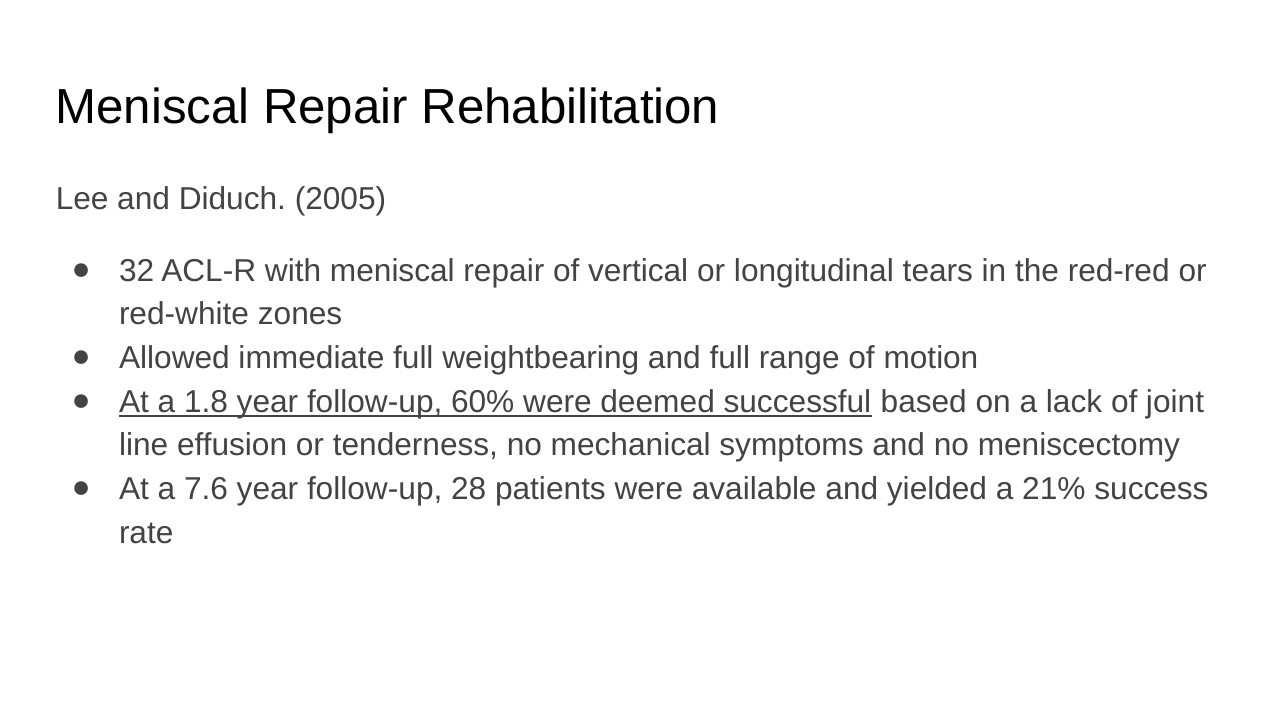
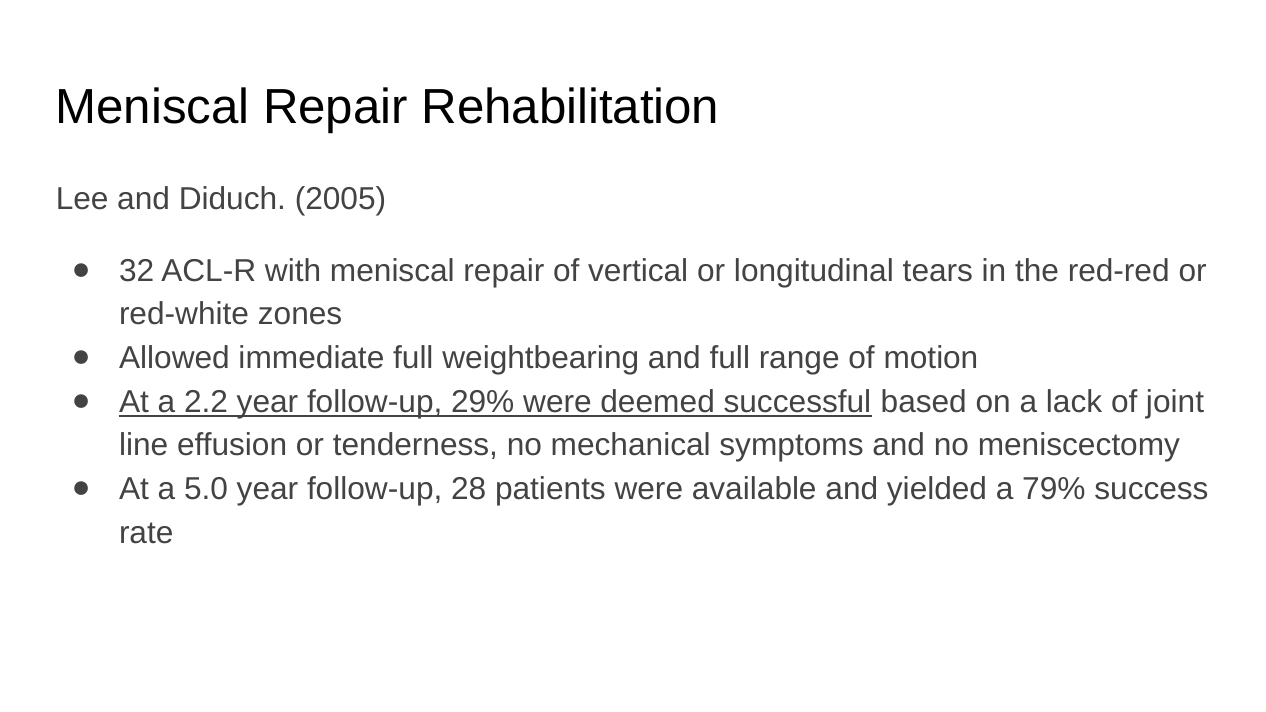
1.8: 1.8 -> 2.2 (206, 402)
60%: 60% -> 29% (483, 402)
7.6: 7.6 -> 5.0 (206, 489)
21%: 21% -> 79% (1054, 489)
